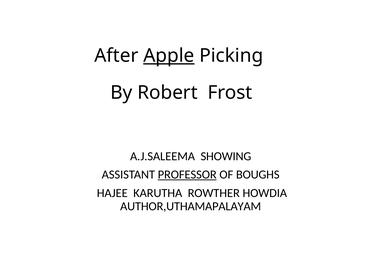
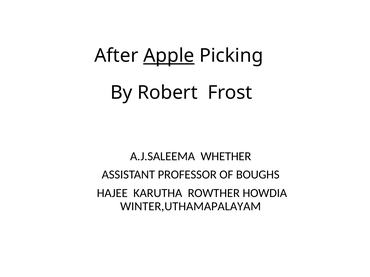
SHOWING: SHOWING -> WHETHER (226, 157)
PROFESSOR underline: present -> none (187, 175)
AUTHOR,UTHAMAPALAYAM: AUTHOR,UTHAMAPALAYAM -> WINTER,UTHAMAPALAYAM (191, 207)
